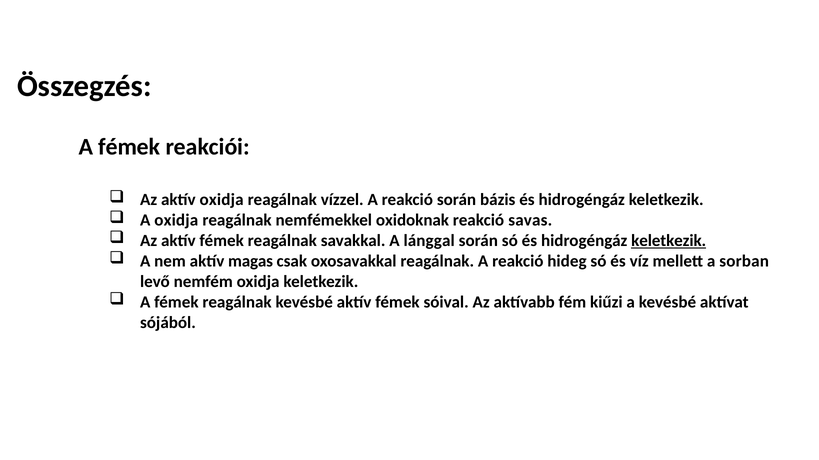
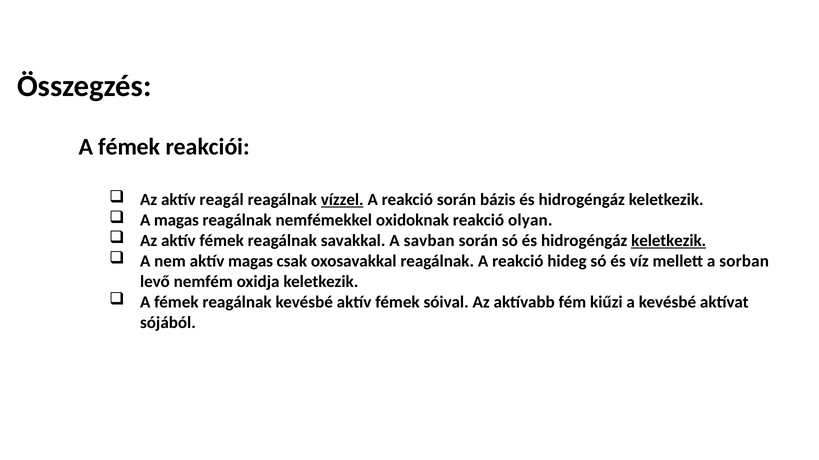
aktív oxidja: oxidja -> reagál (222, 200)
vízzel underline: none -> present (342, 200)
A oxidja: oxidja -> magas (176, 220)
savas: savas -> olyan (530, 220)
lánggal: lánggal -> savban (429, 241)
